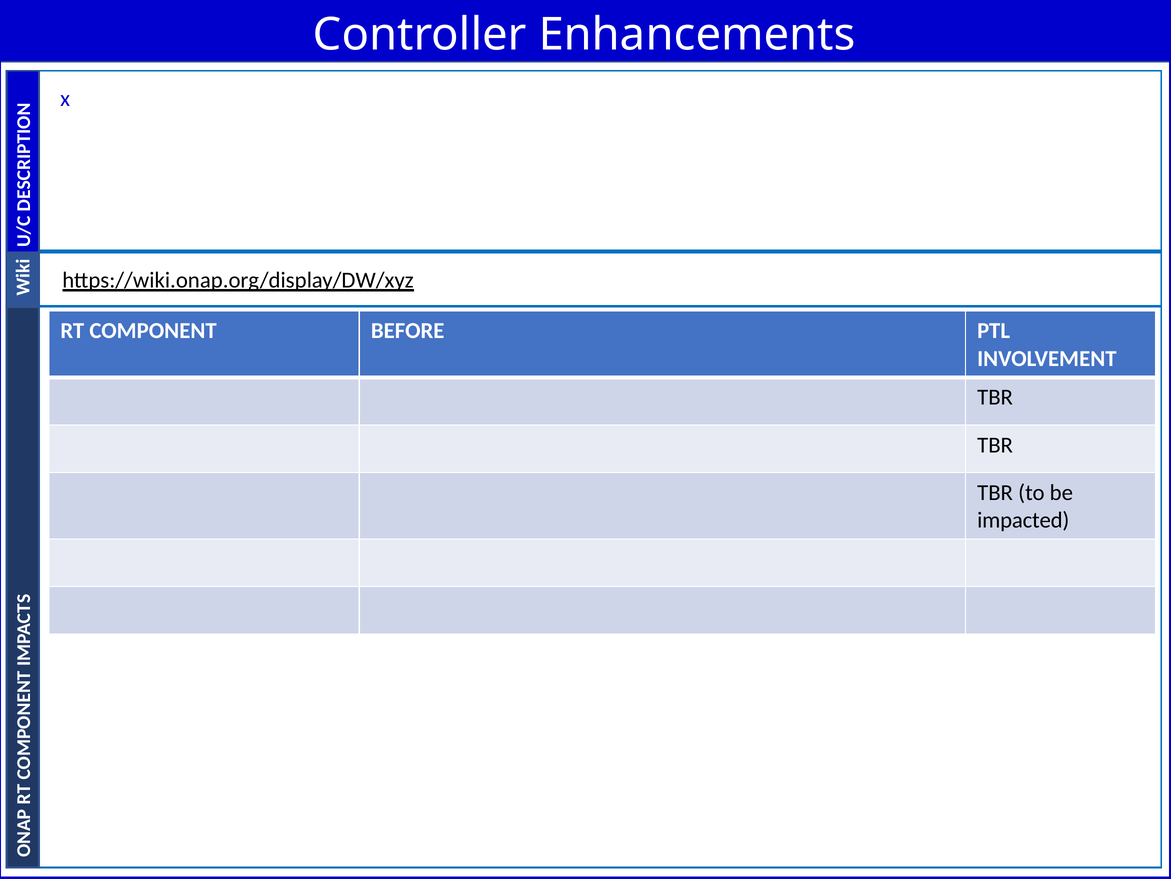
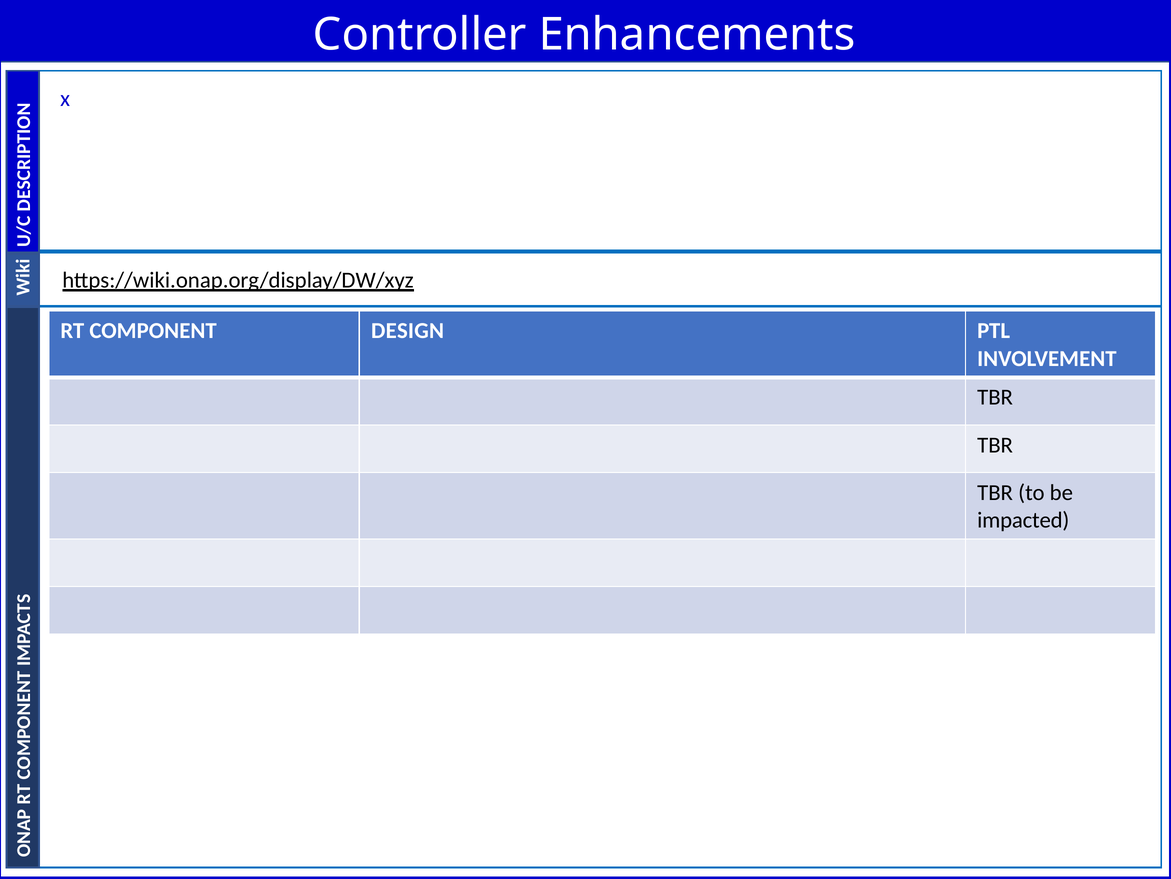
BEFORE: BEFORE -> DESIGN (408, 331)
